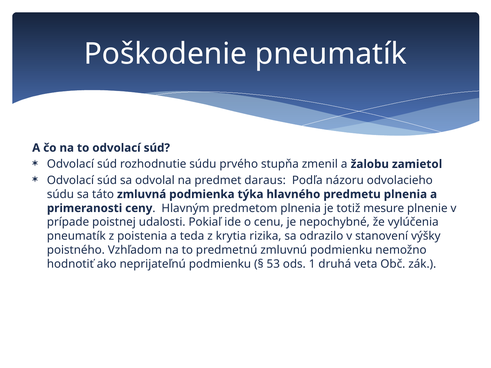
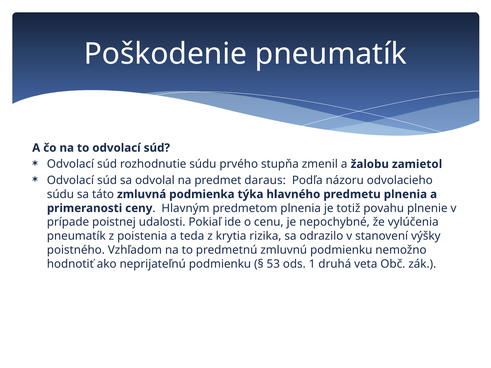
mesure: mesure -> povahu (384, 208)
